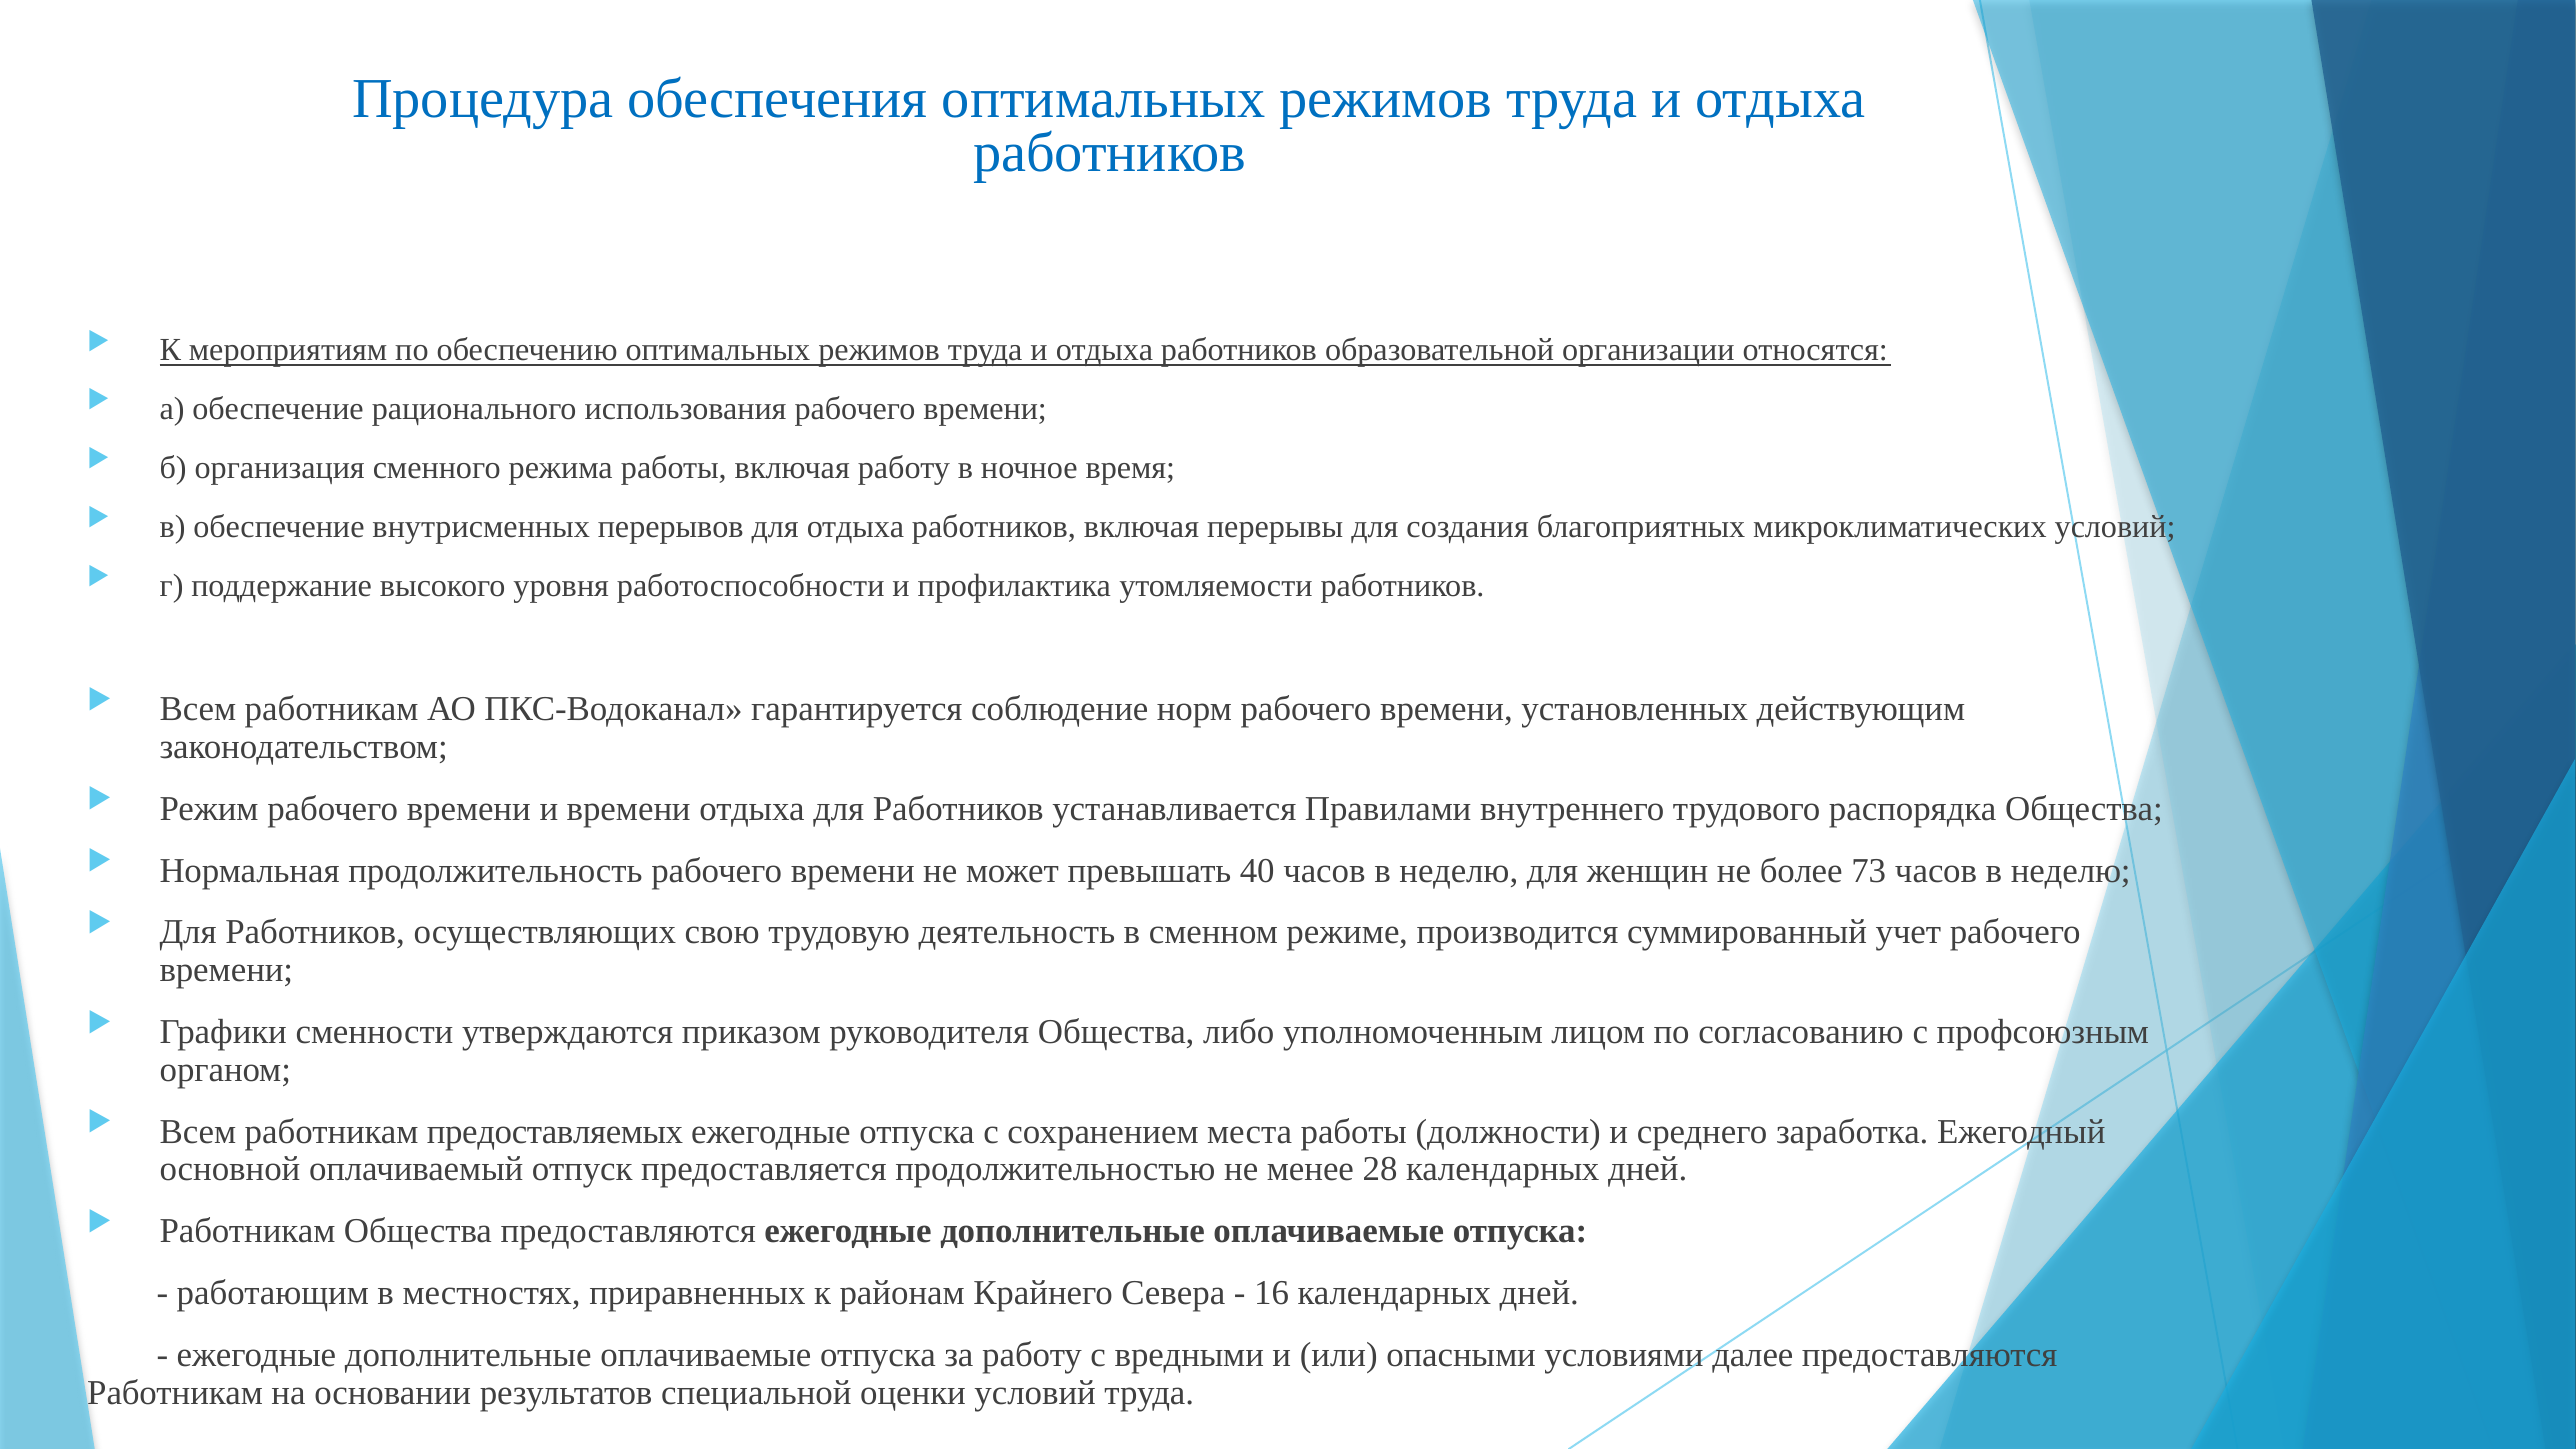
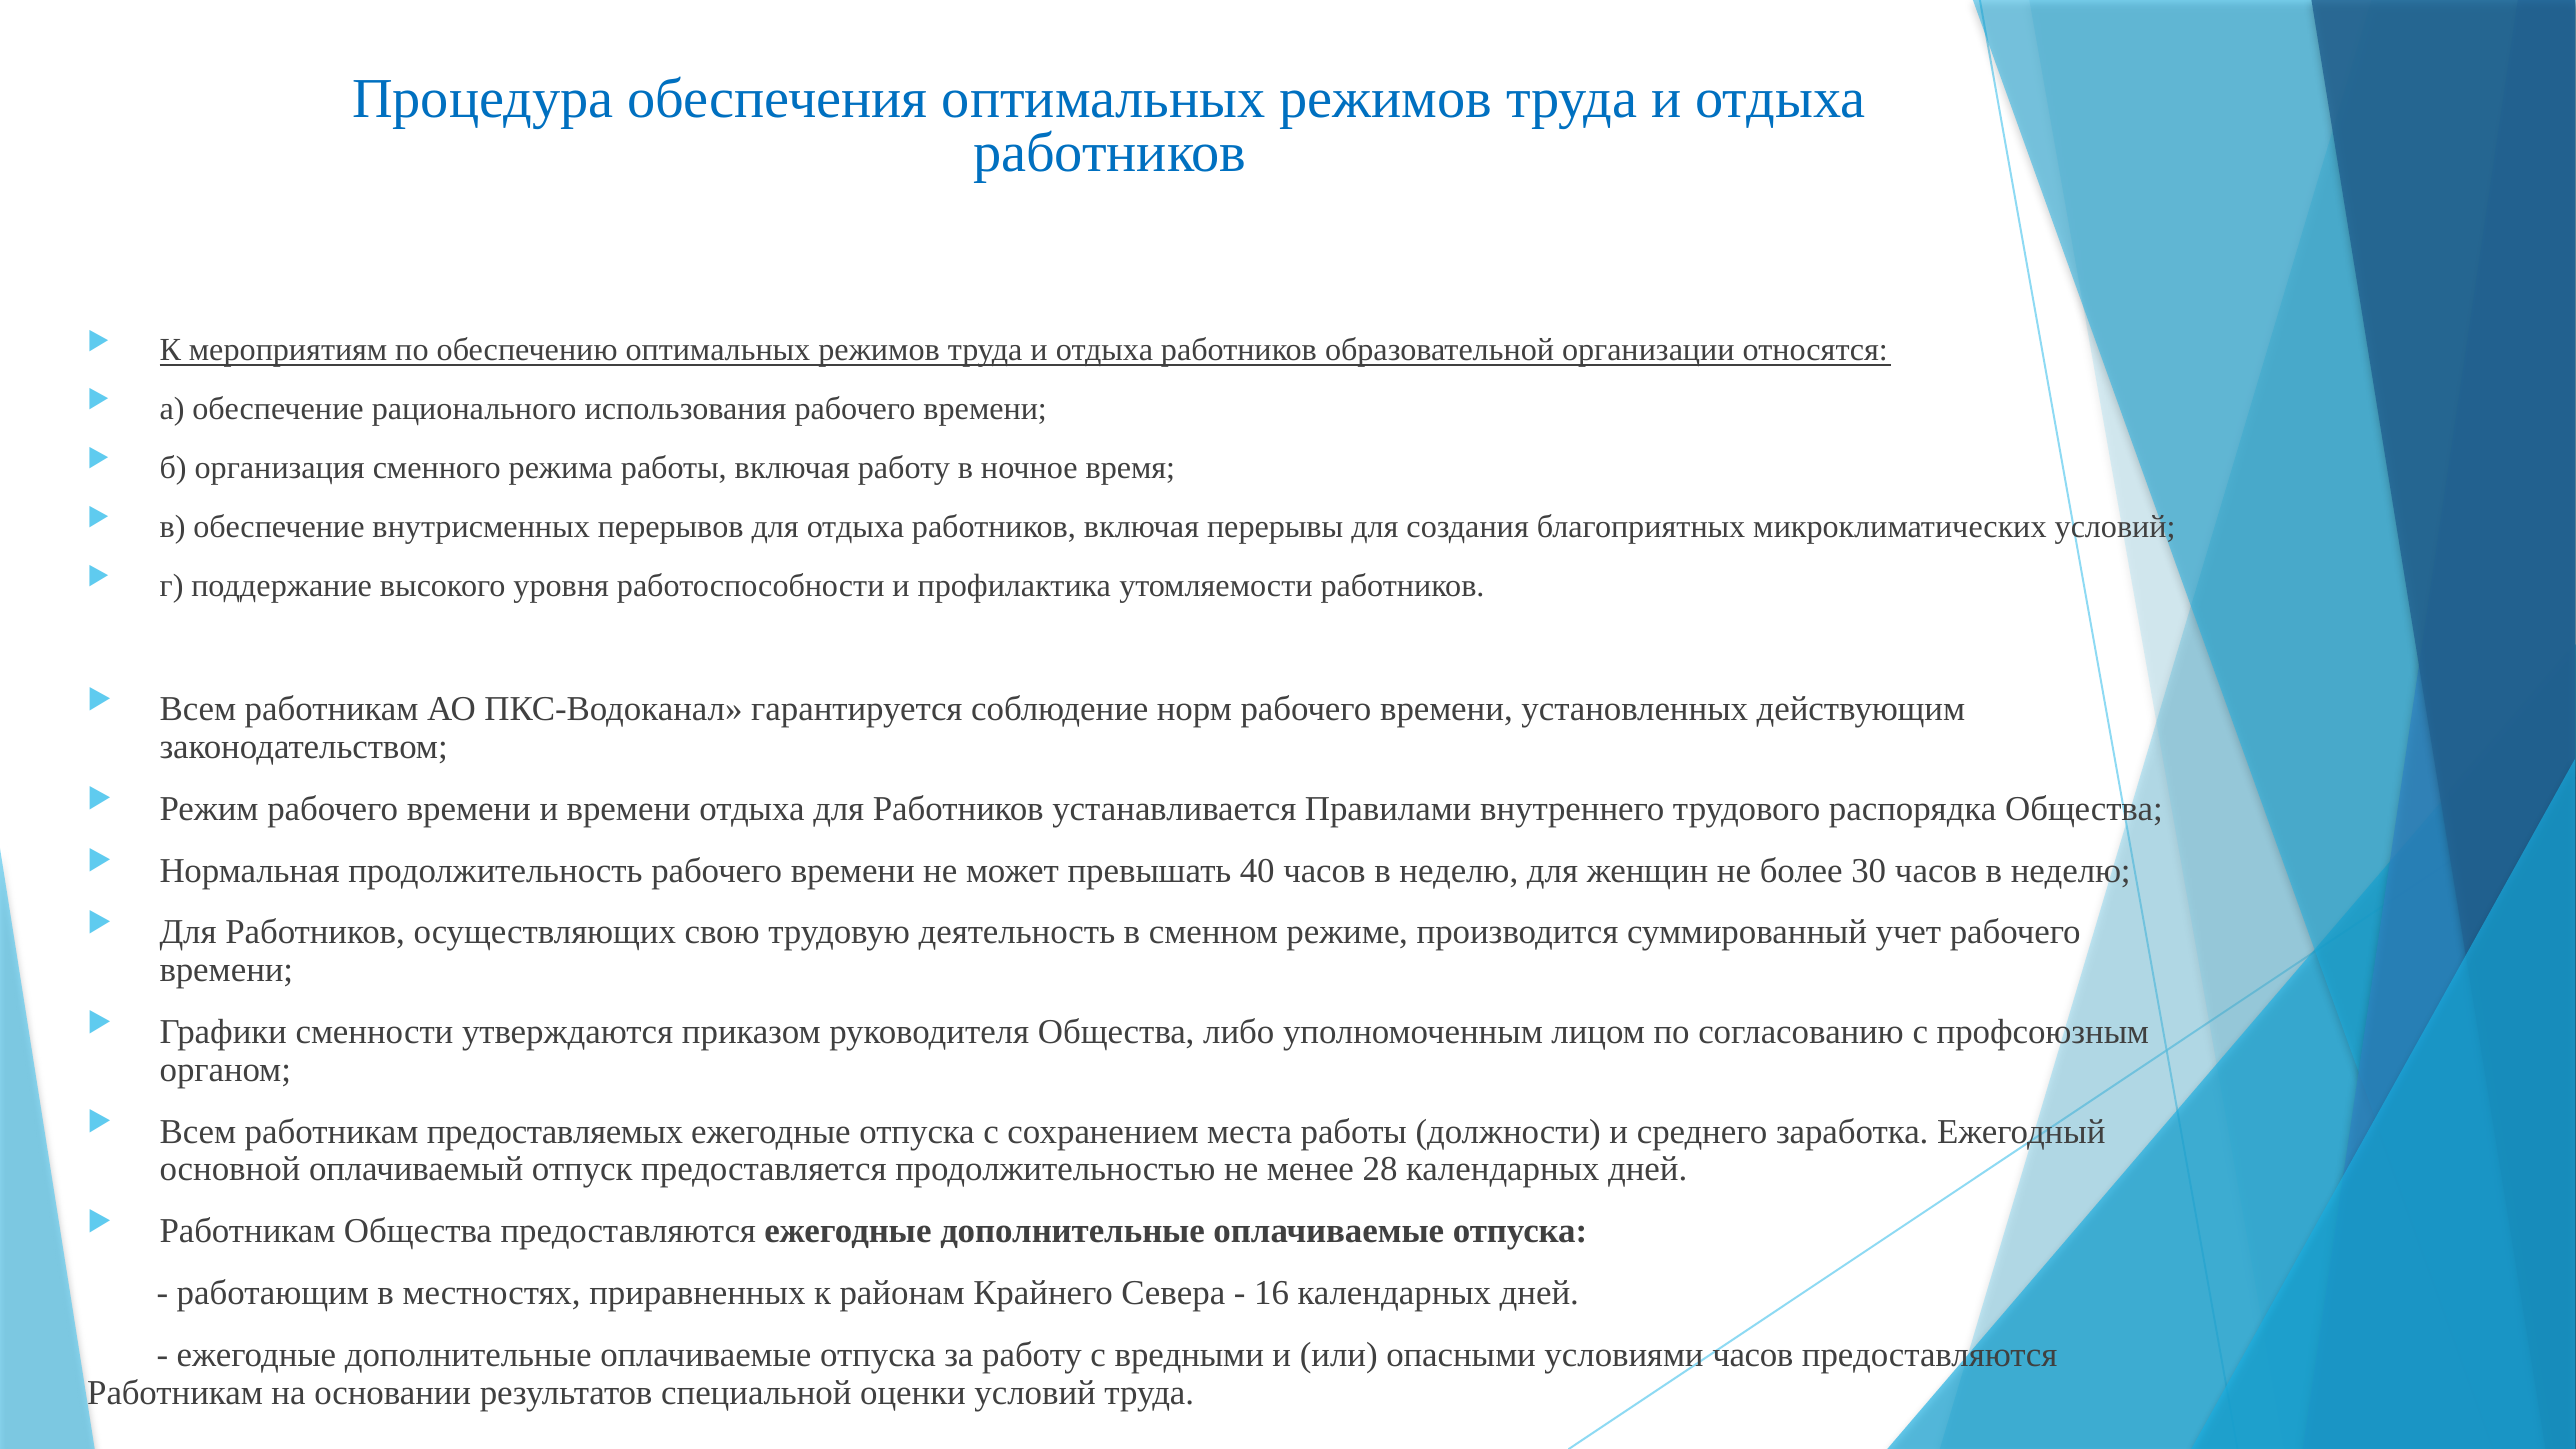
73: 73 -> 30 (1869, 871)
условиями далее: далее -> часов (1753, 1355)
